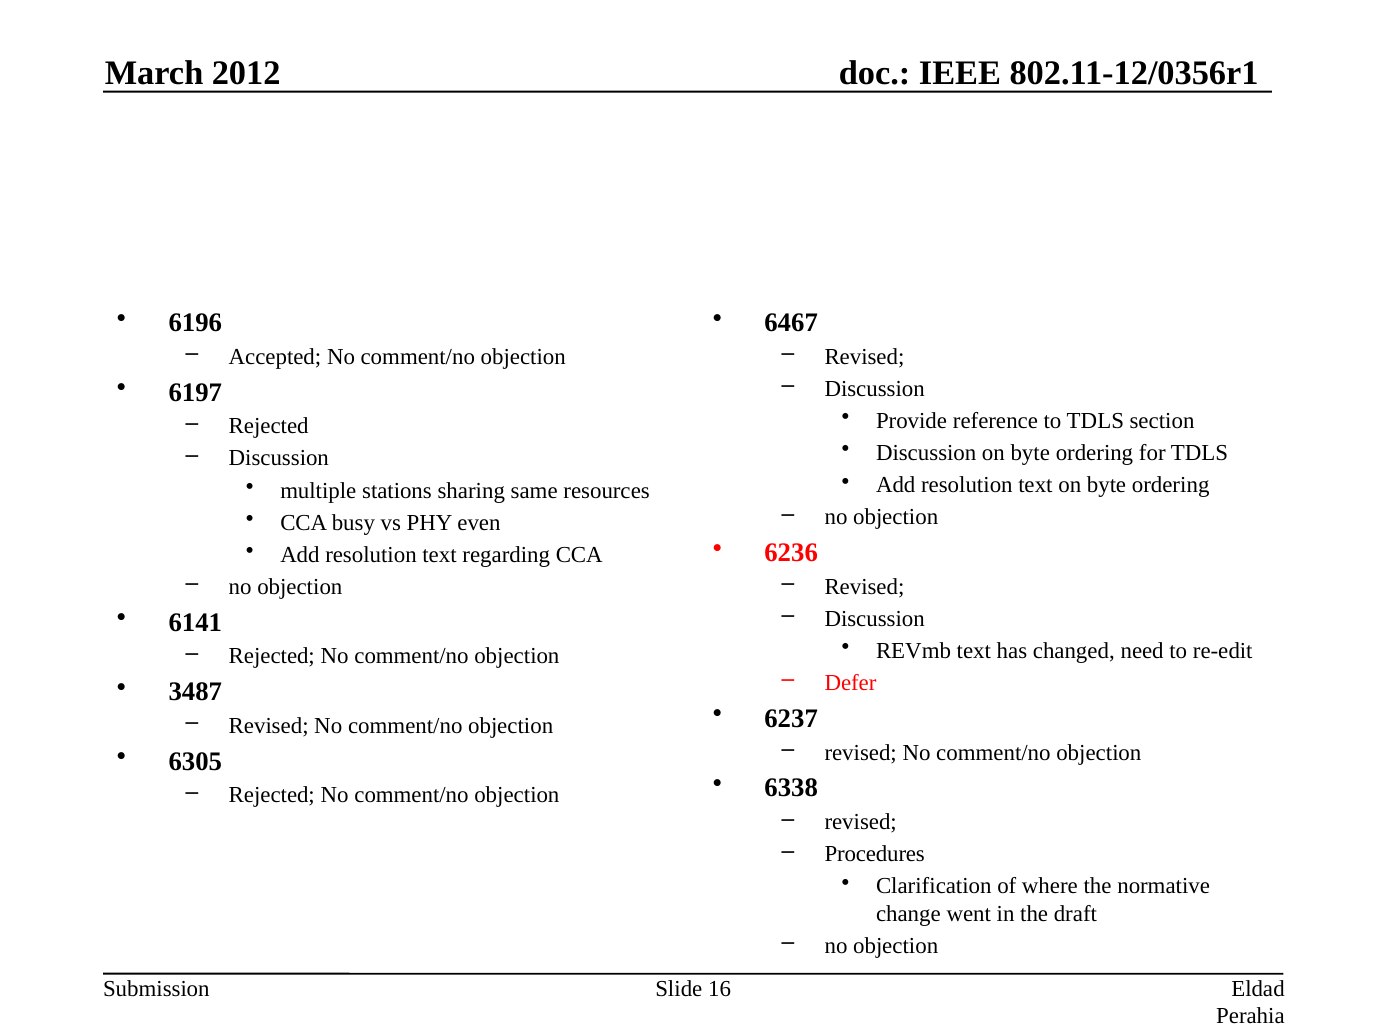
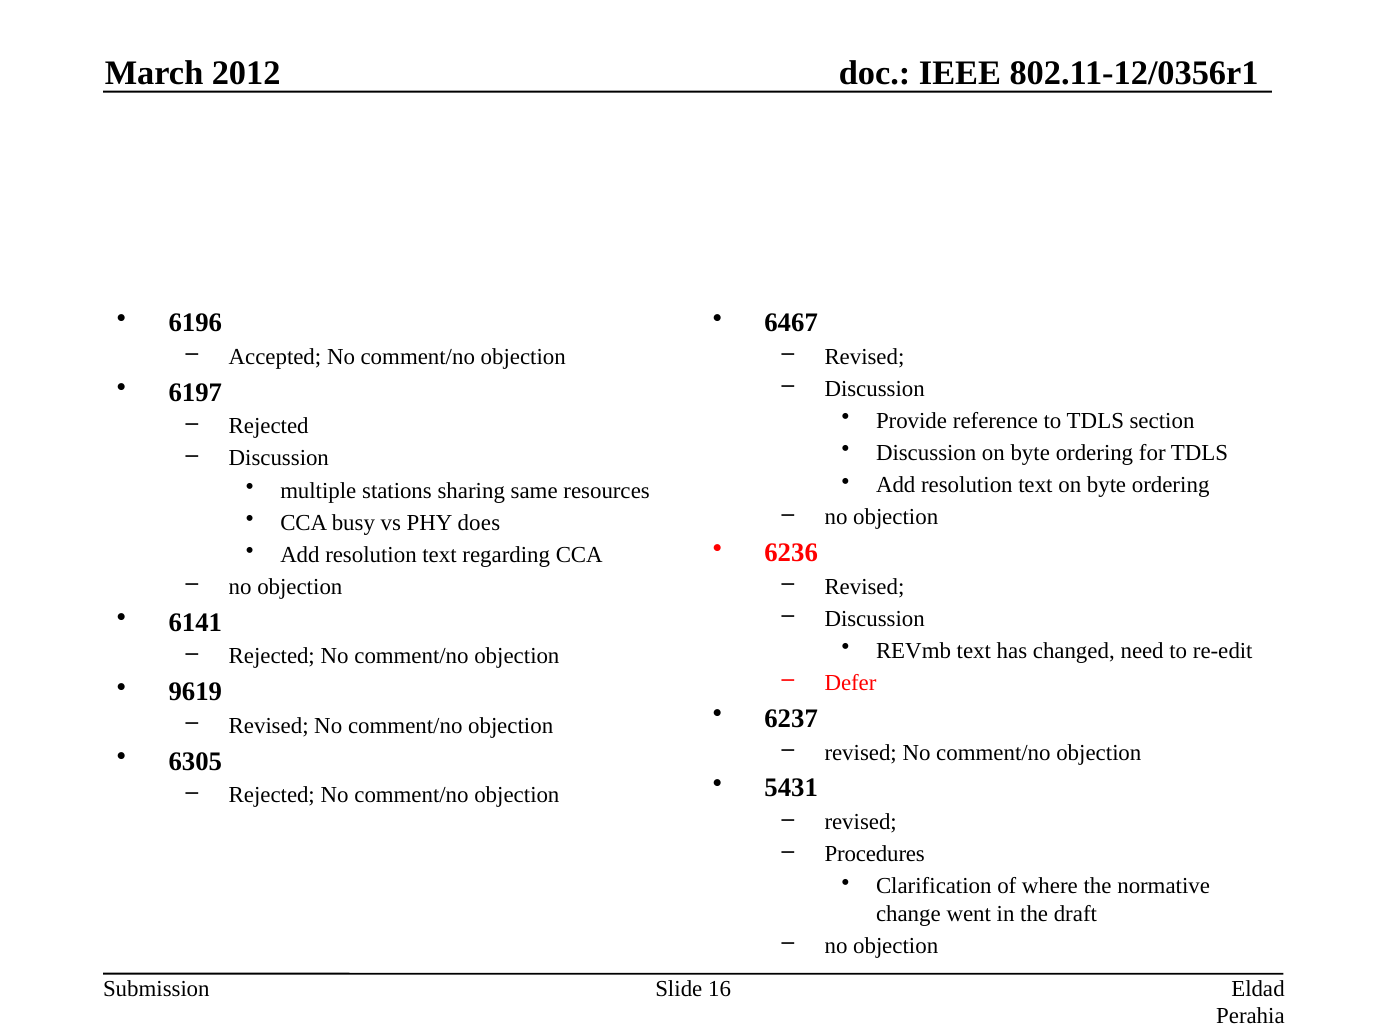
even: even -> does (479, 523)
3487: 3487 -> 9619 (195, 692)
6338: 6338 -> 5431 (791, 788)
